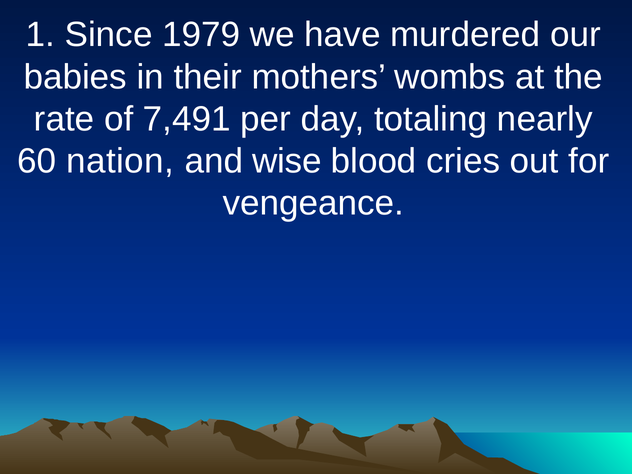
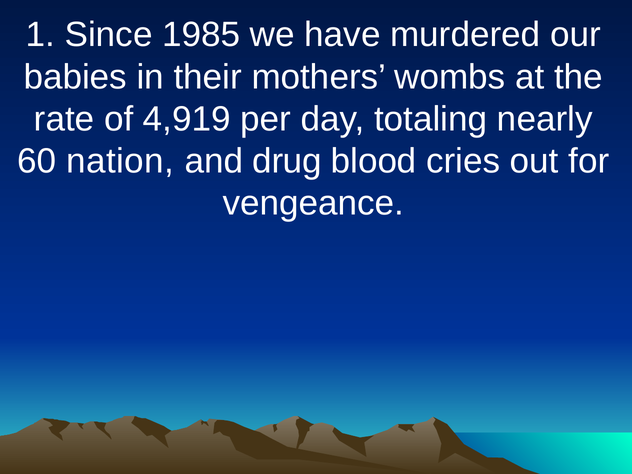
1979: 1979 -> 1985 (201, 35)
7,491: 7,491 -> 4,919 (187, 119)
wise: wise -> drug (287, 161)
